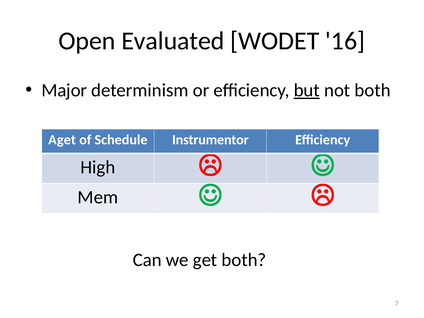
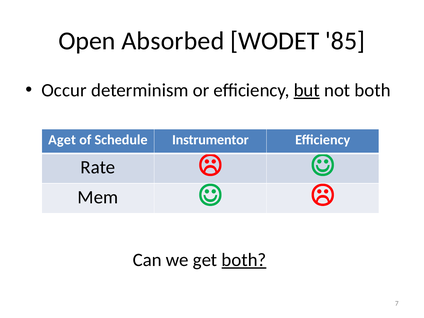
Evaluated: Evaluated -> Absorbed (173, 41)
16: 16 -> 85 (345, 41)
Major: Major -> Occur (64, 90)
High: High -> Rate (98, 167)
both underline: none -> present (244, 260)
